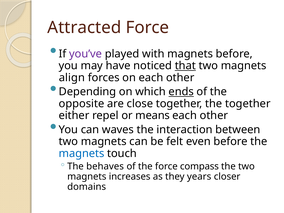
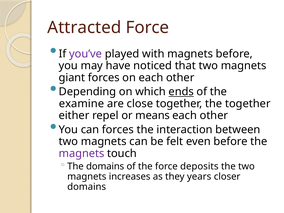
that underline: present -> none (185, 66)
align: align -> giant (72, 78)
opposite: opposite -> examine (81, 104)
can waves: waves -> forces (118, 130)
magnets colour: blue -> purple (82, 153)
The behaves: behaves -> domains (105, 166)
compass: compass -> deposits (199, 166)
